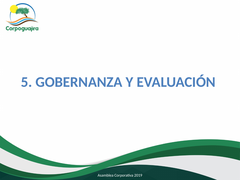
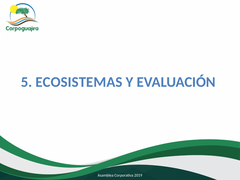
GOBERNANZA: GOBERNANZA -> ECOSISTEMAS (79, 82)
